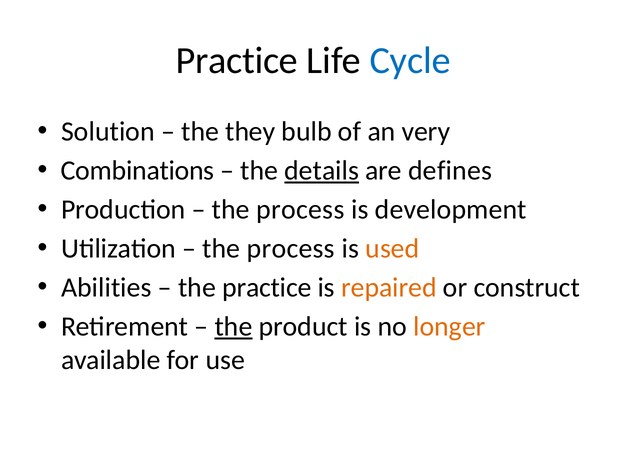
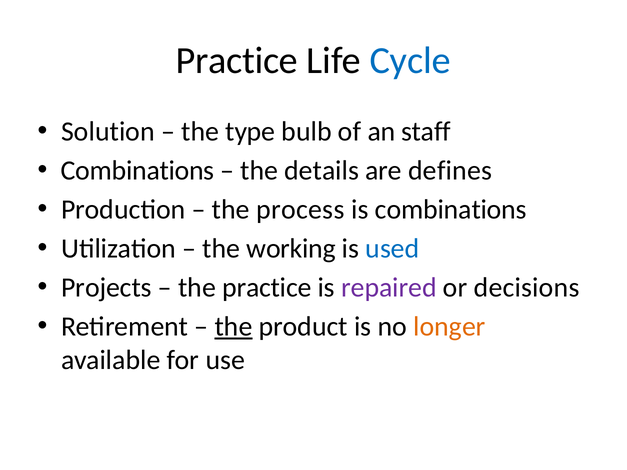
they: they -> type (250, 132)
very: very -> staff (426, 132)
details underline: present -> none (322, 171)
is development: development -> combinations (451, 210)
process: process -> working (291, 249)
used colour: orange -> blue (392, 249)
Abilities: Abilities -> Projects (106, 288)
repaired colour: orange -> purple (389, 288)
construct: construct -> decisions (527, 288)
